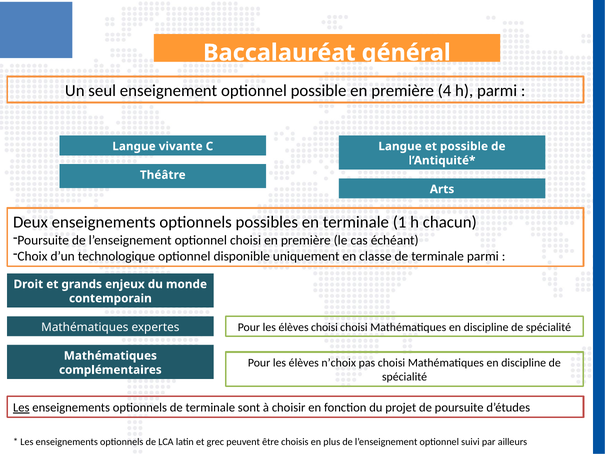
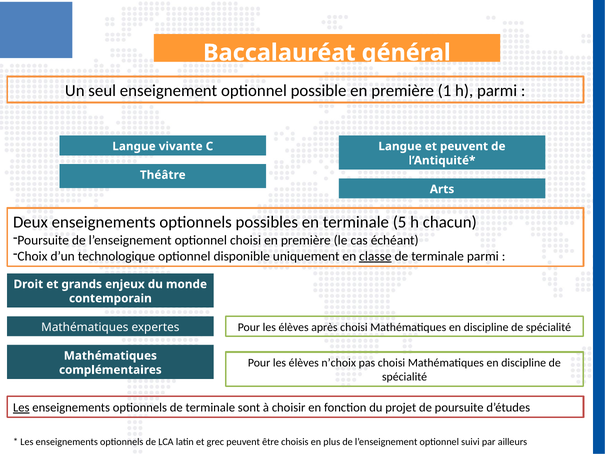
4: 4 -> 1 (444, 91)
et possible: possible -> peuvent (464, 146)
1: 1 -> 5 (400, 222)
classe underline: none -> present (375, 256)
élèves choisi: choisi -> après (324, 327)
